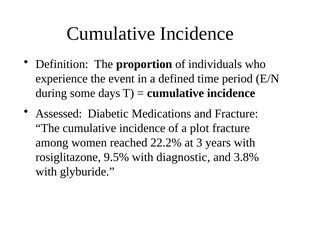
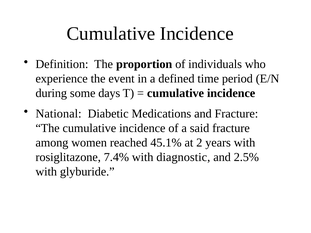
Assessed: Assessed -> National (59, 114)
plot: plot -> said (200, 128)
22.2%: 22.2% -> 45.1% (166, 143)
3: 3 -> 2 (199, 143)
9.5%: 9.5% -> 7.4% (116, 157)
3.8%: 3.8% -> 2.5% (246, 157)
